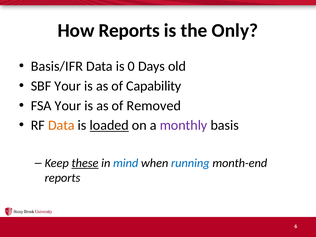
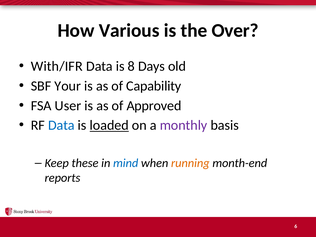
How Reports: Reports -> Various (129, 31)
Only: Only -> Over (235, 31)
Basis/IFR: Basis/IFR -> With/IFR (57, 66)
0: 0 -> 8 (131, 66)
FSA Your: Your -> User (68, 106)
Removed: Removed -> Approved (154, 106)
Data colour: orange -> blue (61, 125)
these underline: present -> none (85, 163)
running colour: blue -> orange (190, 163)
